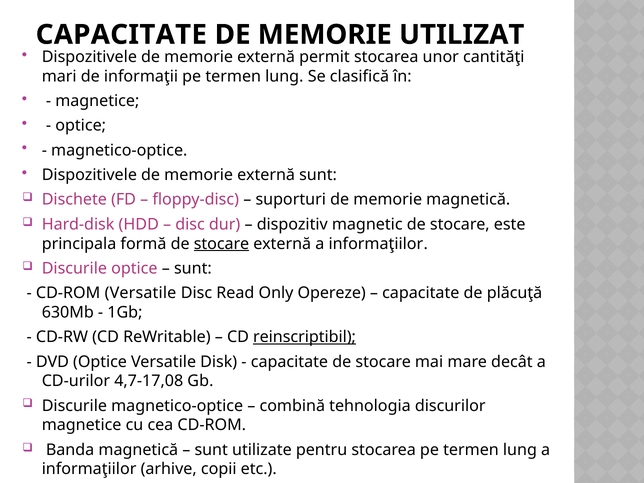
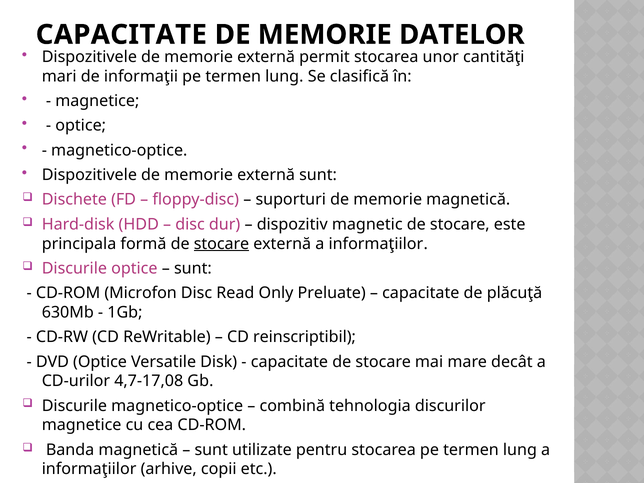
UTILIZAT: UTILIZAT -> DATELOR (462, 35)
CD-ROM Versatile: Versatile -> Microfon (141, 293)
Opereze: Opereze -> Preluate (332, 293)
reinscriptibil underline: present -> none (304, 337)
